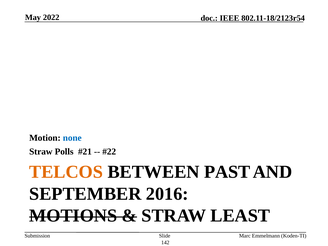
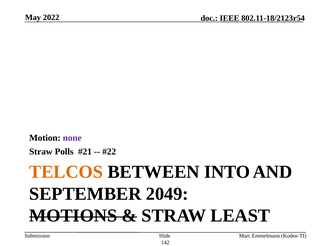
none colour: blue -> purple (72, 138)
PAST: PAST -> INTO (227, 172)
2016: 2016 -> 2049 (167, 194)
